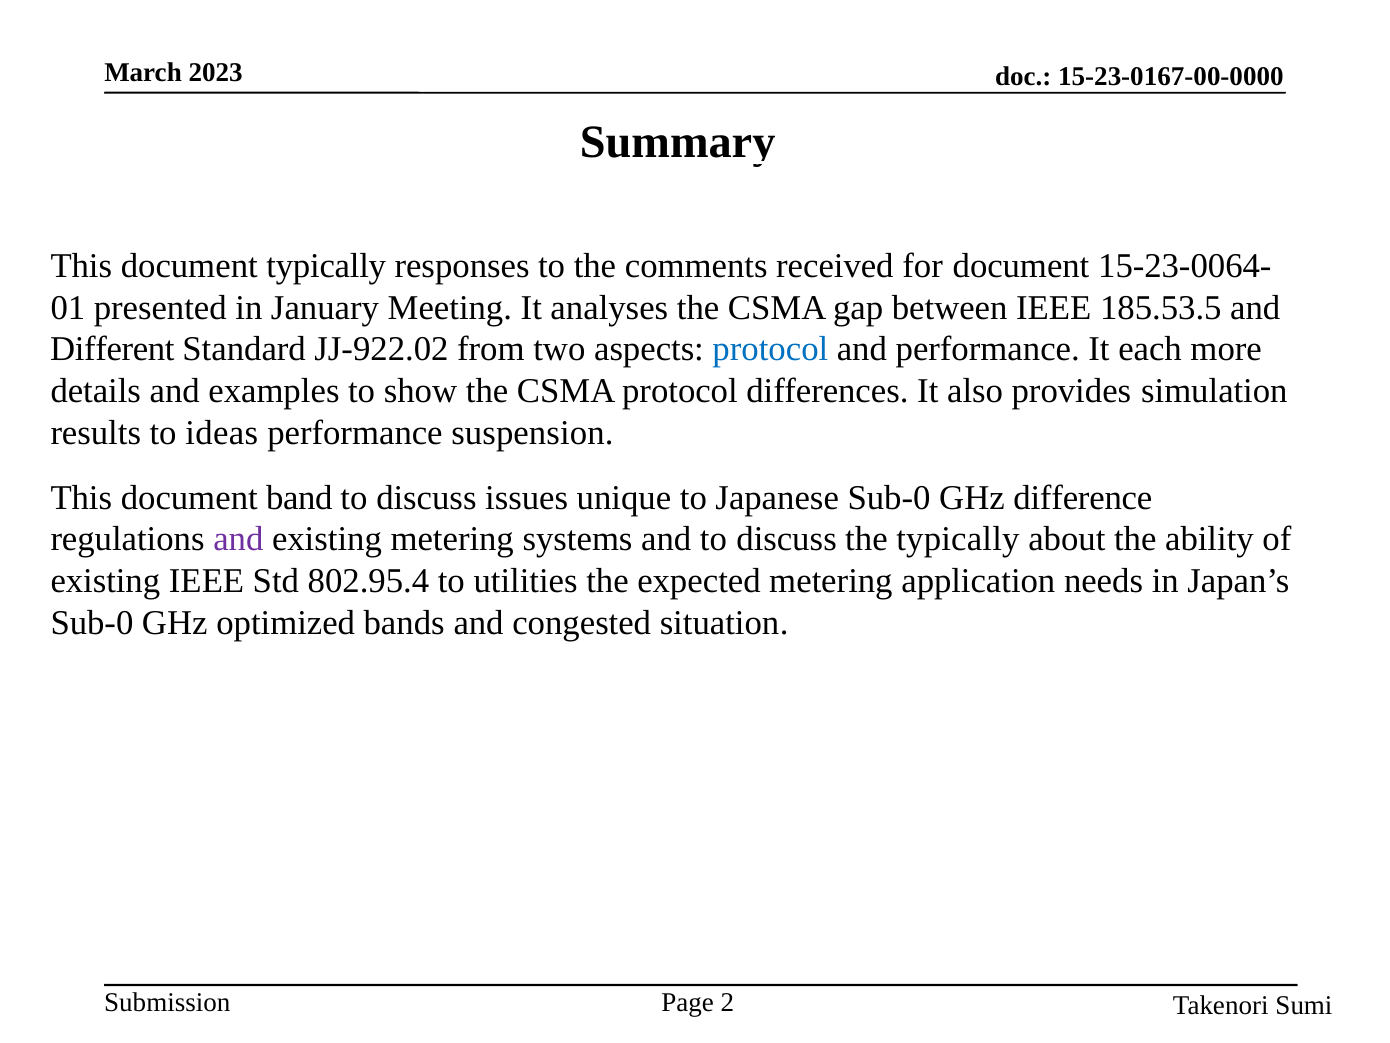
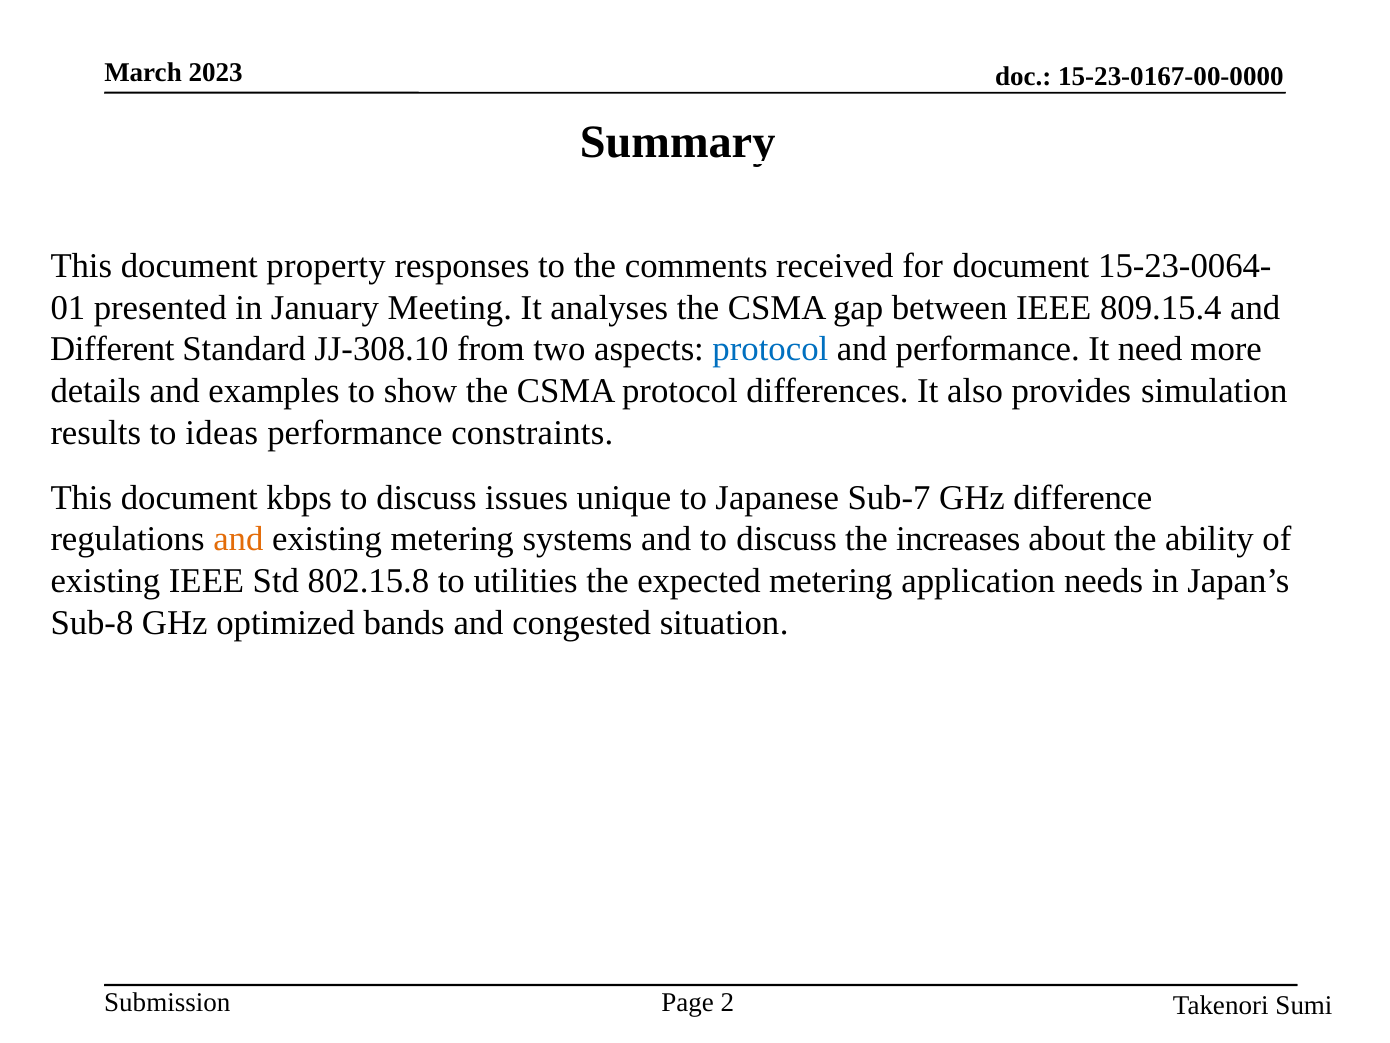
document typically: typically -> property (326, 266)
185.53.5: 185.53.5 -> 809.15.4 (1161, 308)
JJ-922.02: JJ-922.02 -> JJ-308.10 (381, 349)
each: each -> need (1150, 349)
suspension: suspension -> constraints (532, 433)
band: band -> kbps (299, 497)
Japanese Sub-0: Sub-0 -> Sub-7 (889, 497)
and colour: purple -> orange (238, 539)
the typically: typically -> increases (958, 539)
802.95.4: 802.95.4 -> 802.15.8 (368, 581)
Sub-0: Sub-0 -> Sub-8 (92, 623)
